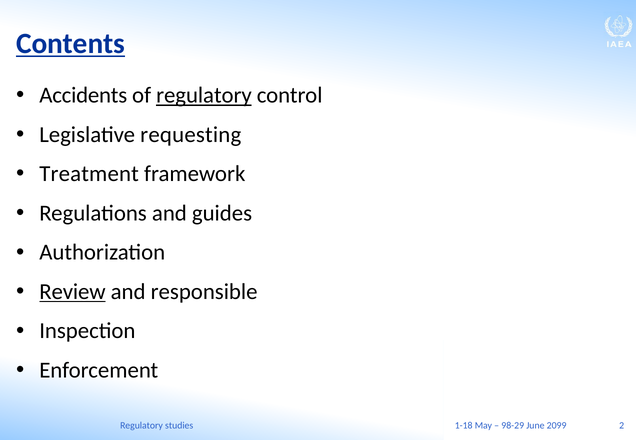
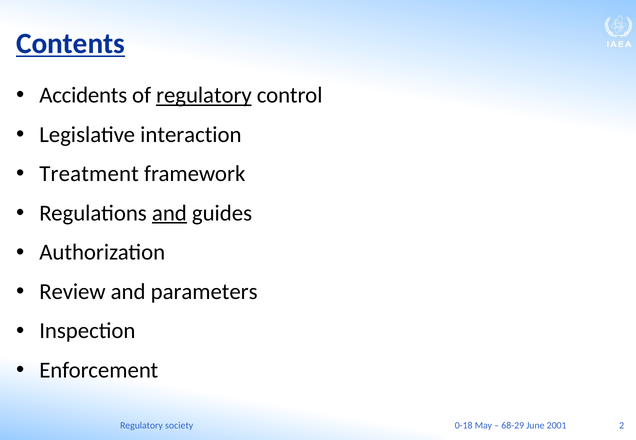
requesting: requesting -> interaction (191, 135)
and underline: none -> present (169, 213)
Review underline: present -> none (72, 292)
responsible: responsible -> parameters (204, 292)
studies: studies -> society (179, 426)
1-18: 1-18 -> 0-18 (464, 426)
98-29: 98-29 -> 68-29 (513, 426)
2099: 2099 -> 2001 (557, 426)
